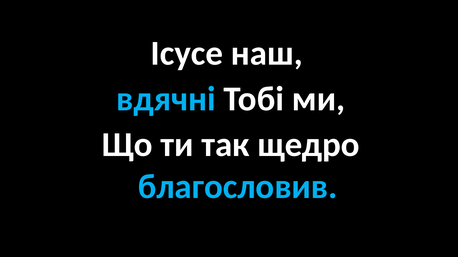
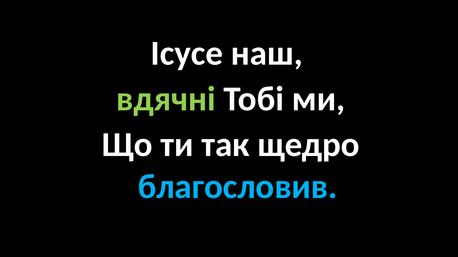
вдячні colour: light blue -> light green (166, 99)
